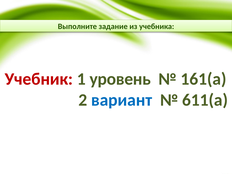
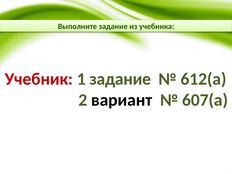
1 уровень: уровень -> задание (120, 79)
161(а: 161(а -> 612(а (204, 79)
вариант colour: blue -> black (122, 100)
611(а: 611(а -> 607(а (205, 100)
